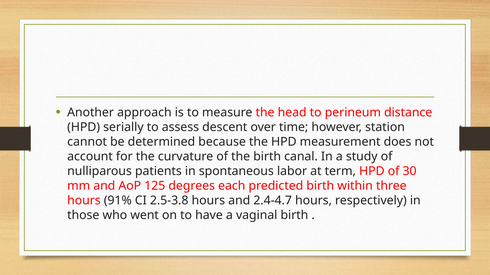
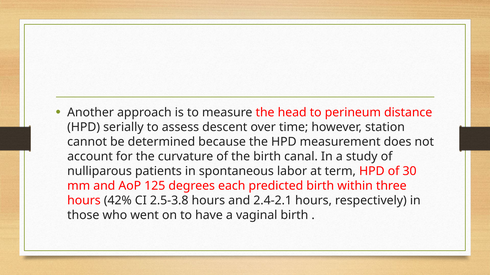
91%: 91% -> 42% (118, 201)
2.4-4.7: 2.4-4.7 -> 2.4-2.1 (273, 201)
